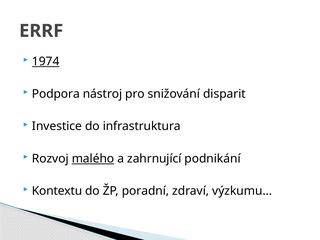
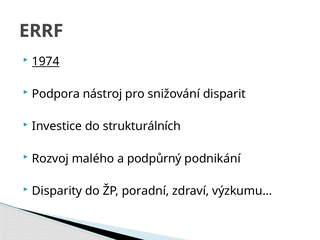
infrastruktura: infrastruktura -> strukturálních (142, 126)
malého underline: present -> none (93, 159)
zahrnující: zahrnující -> podpůrný (154, 159)
Kontextu: Kontextu -> Disparity (57, 191)
